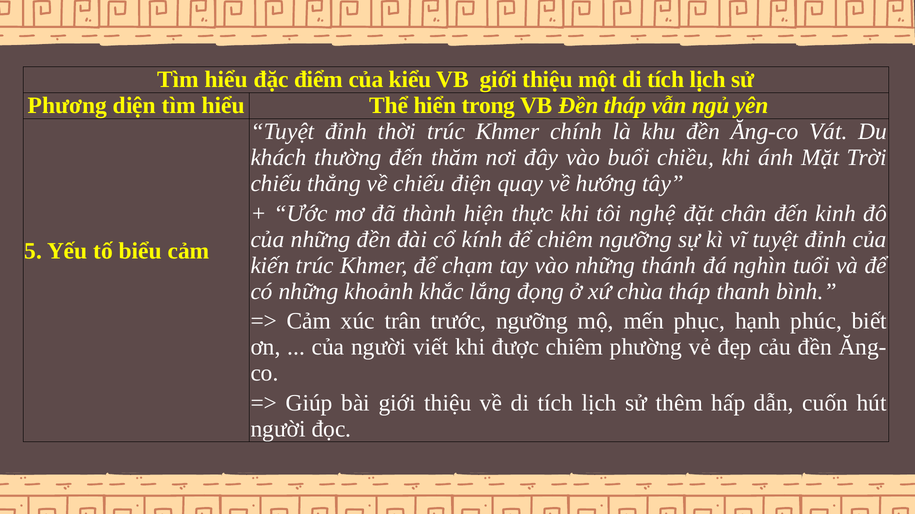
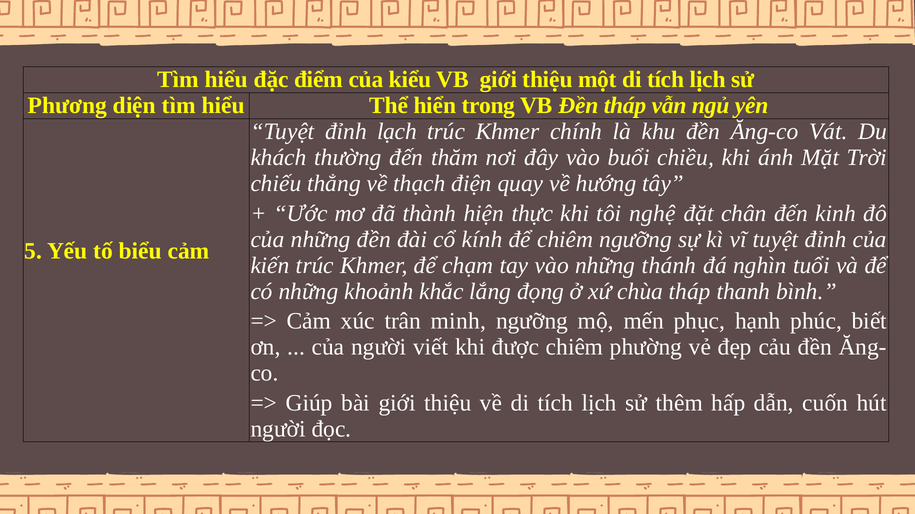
thời: thời -> lạch (397, 132)
về chiếu: chiếu -> thạch (419, 184)
trước: trước -> minh (458, 322)
